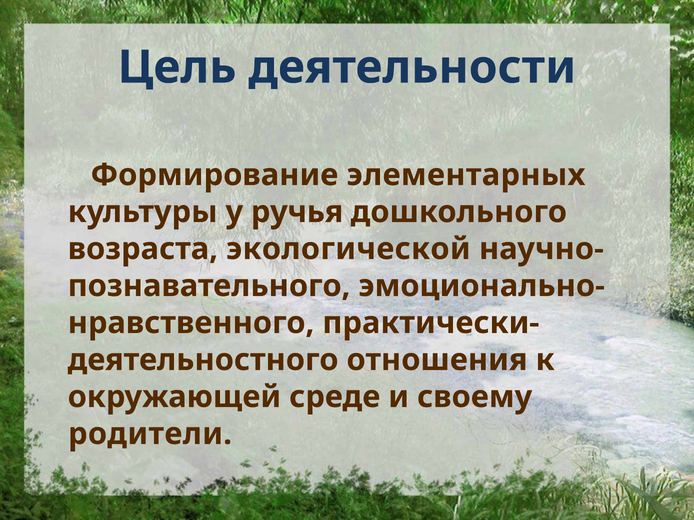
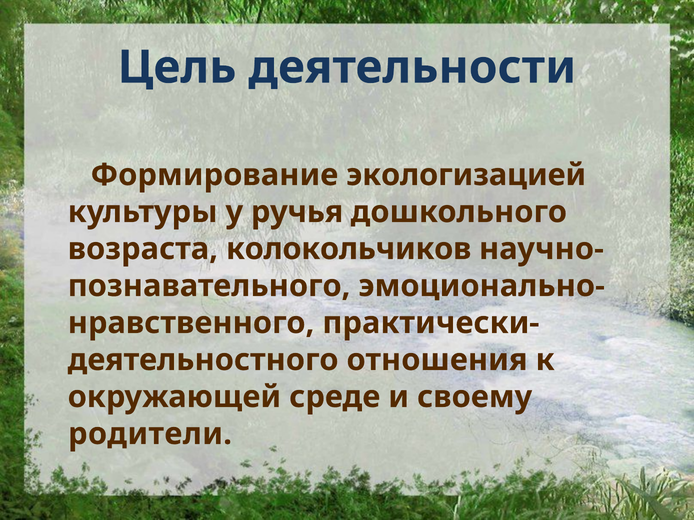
элементарных: элементарных -> экологизацией (466, 175)
экологической: экологической -> колокольчиков (349, 249)
